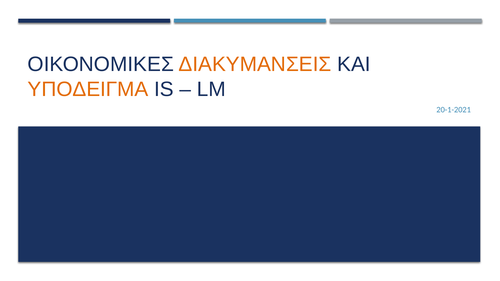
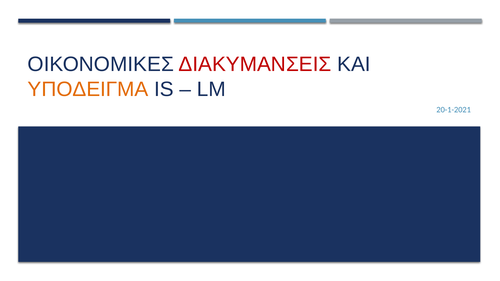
ΔΙΑΚΥΜΑΝΣΕΙΣ colour: orange -> red (255, 64)
